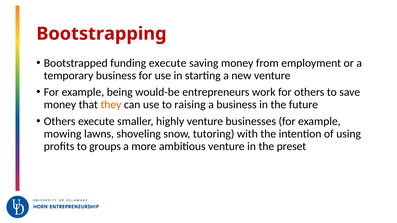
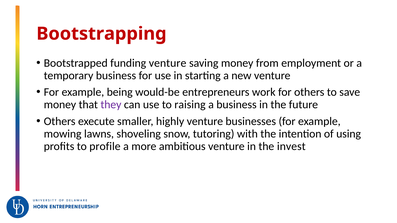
funding execute: execute -> venture (168, 63)
they colour: orange -> purple (111, 105)
groups: groups -> profile (105, 146)
preset: preset -> invest (291, 146)
